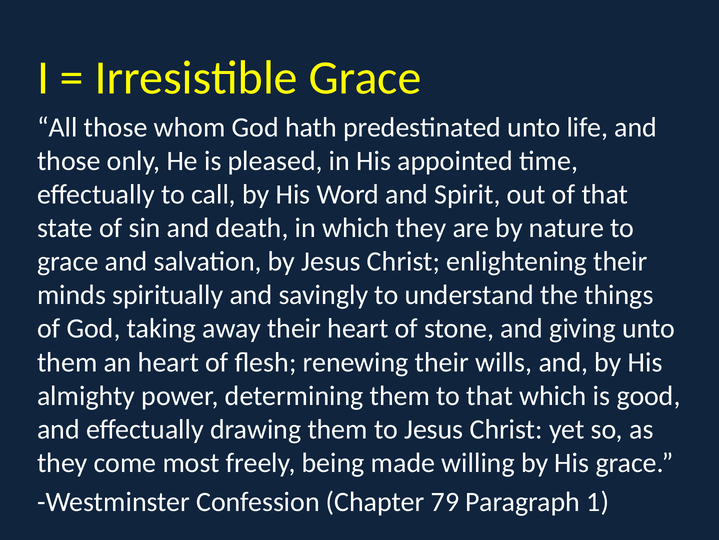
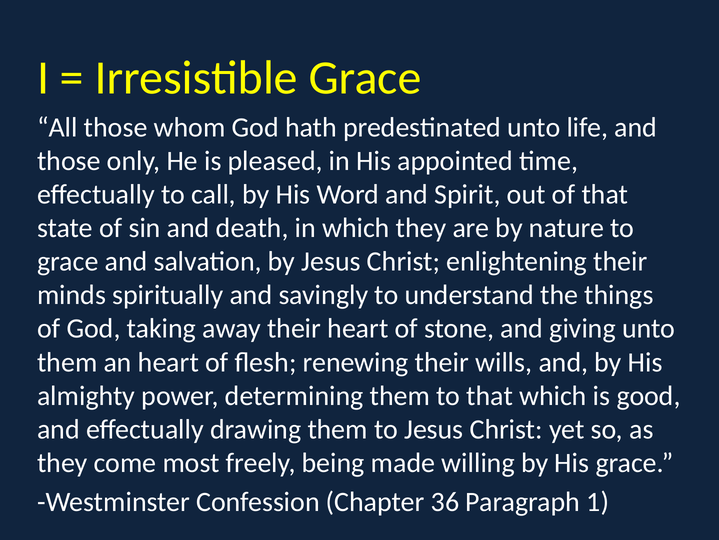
79: 79 -> 36 (445, 501)
